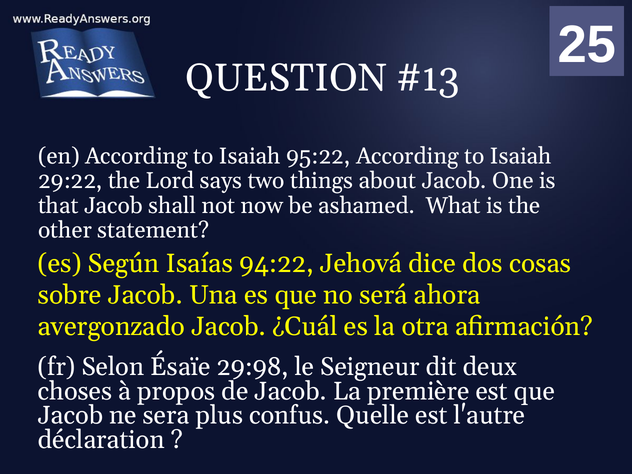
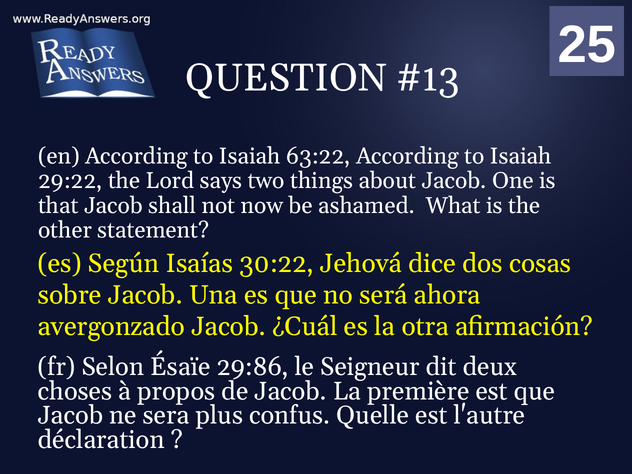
95:22: 95:22 -> 63:22 (318, 156)
94:22: 94:22 -> 30:22 (277, 263)
29:98: 29:98 -> 29:86 (253, 367)
